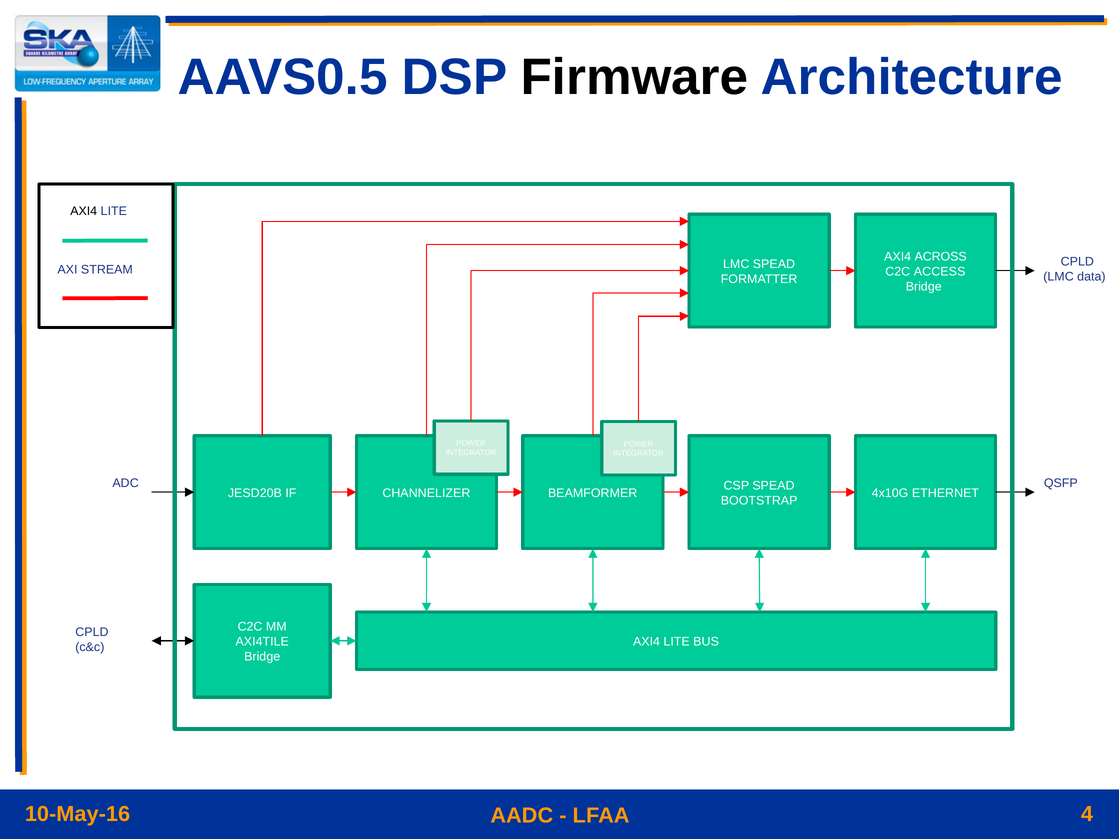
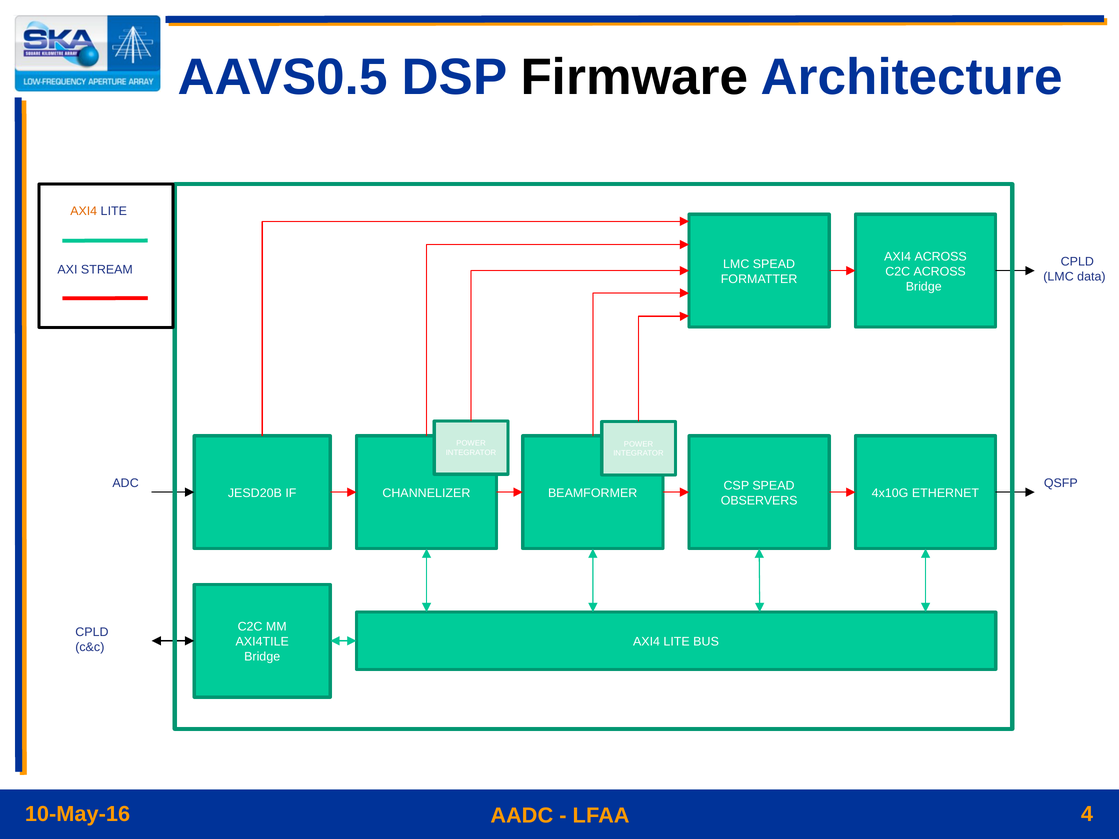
AXI4 colour: black -> orange (84, 211)
C2C ACCESS: ACCESS -> ACROSS (940, 272)
BOOTSTRAP: BOOTSTRAP -> OBSERVERS (759, 501)
